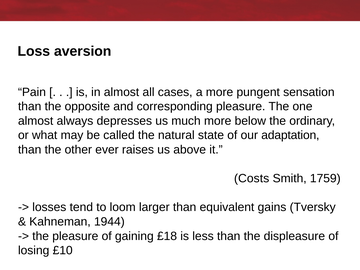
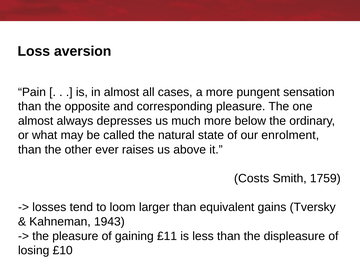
adaptation: adaptation -> enrolment (290, 135)
1944: 1944 -> 1943 (109, 222)
£18: £18 -> £11 (167, 236)
